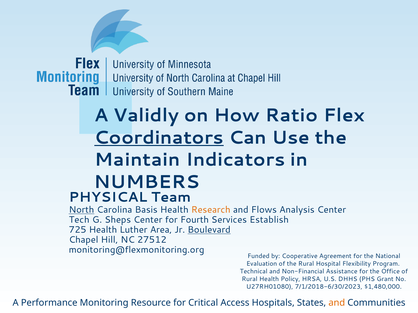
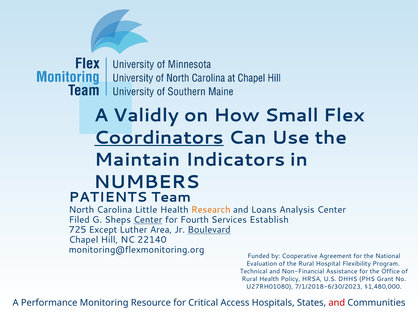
Ratio: Ratio -> Small (292, 116)
PHYSICAL: PHYSICAL -> PATIENTS (108, 198)
North underline: present -> none (81, 210)
Basis: Basis -> Little (146, 210)
Flows: Flows -> Loans (264, 210)
Tech: Tech -> Filed (79, 220)
Center underline: none -> present (148, 220)
725 Health: Health -> Except (103, 230)
27512: 27512 -> 22140 (152, 240)
and colour: orange -> red (337, 303)
